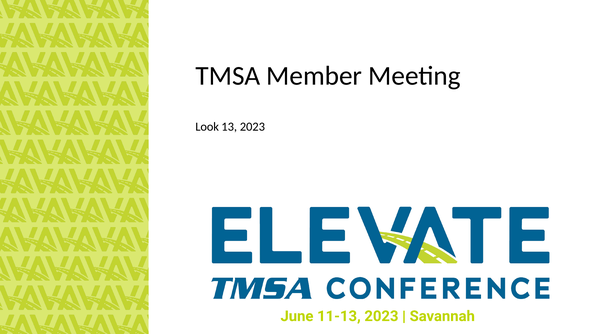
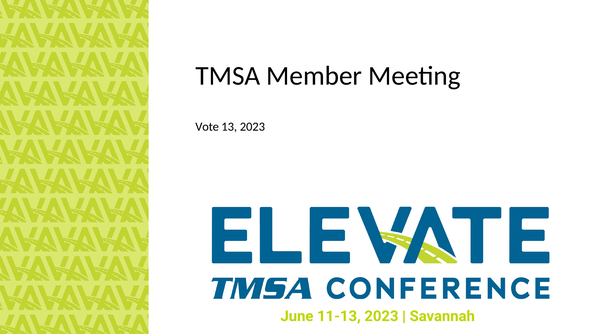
Look: Look -> Vote (207, 127)
